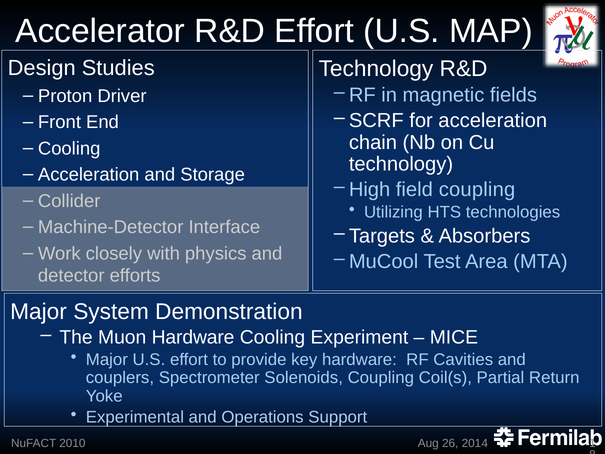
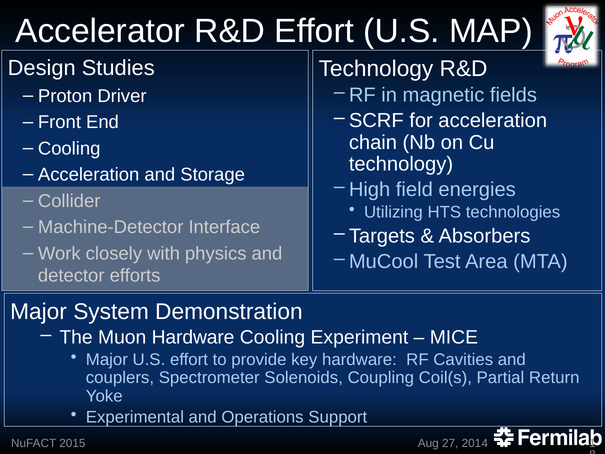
field coupling: coupling -> energies (477, 189)
2010: 2010 -> 2015 (72, 443)
26: 26 -> 27 (450, 443)
